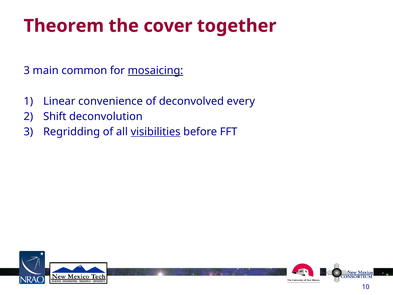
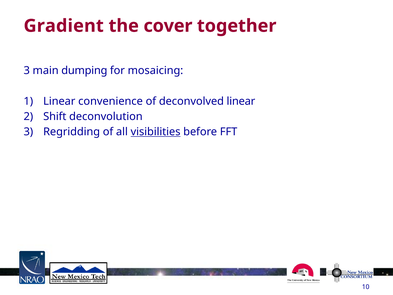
Theorem: Theorem -> Gradient (64, 26)
common: common -> dumping (84, 71)
mosaicing underline: present -> none (155, 71)
deconvolved every: every -> linear (241, 101)
